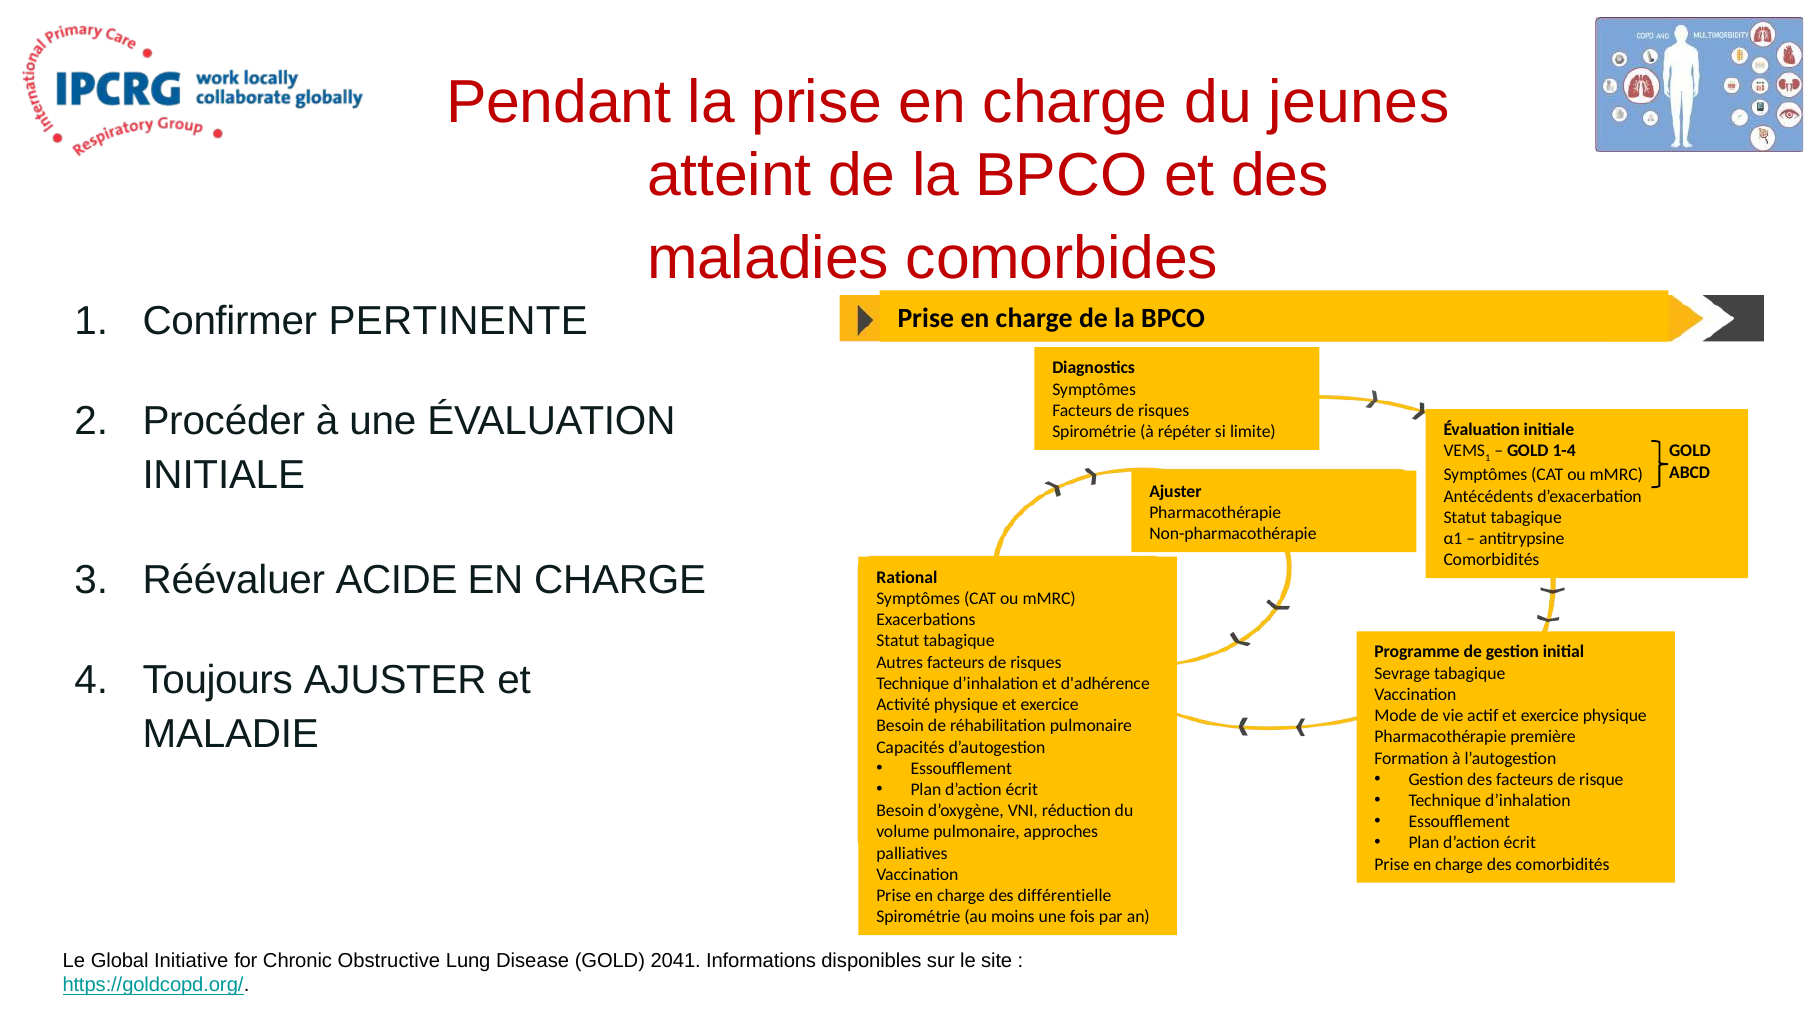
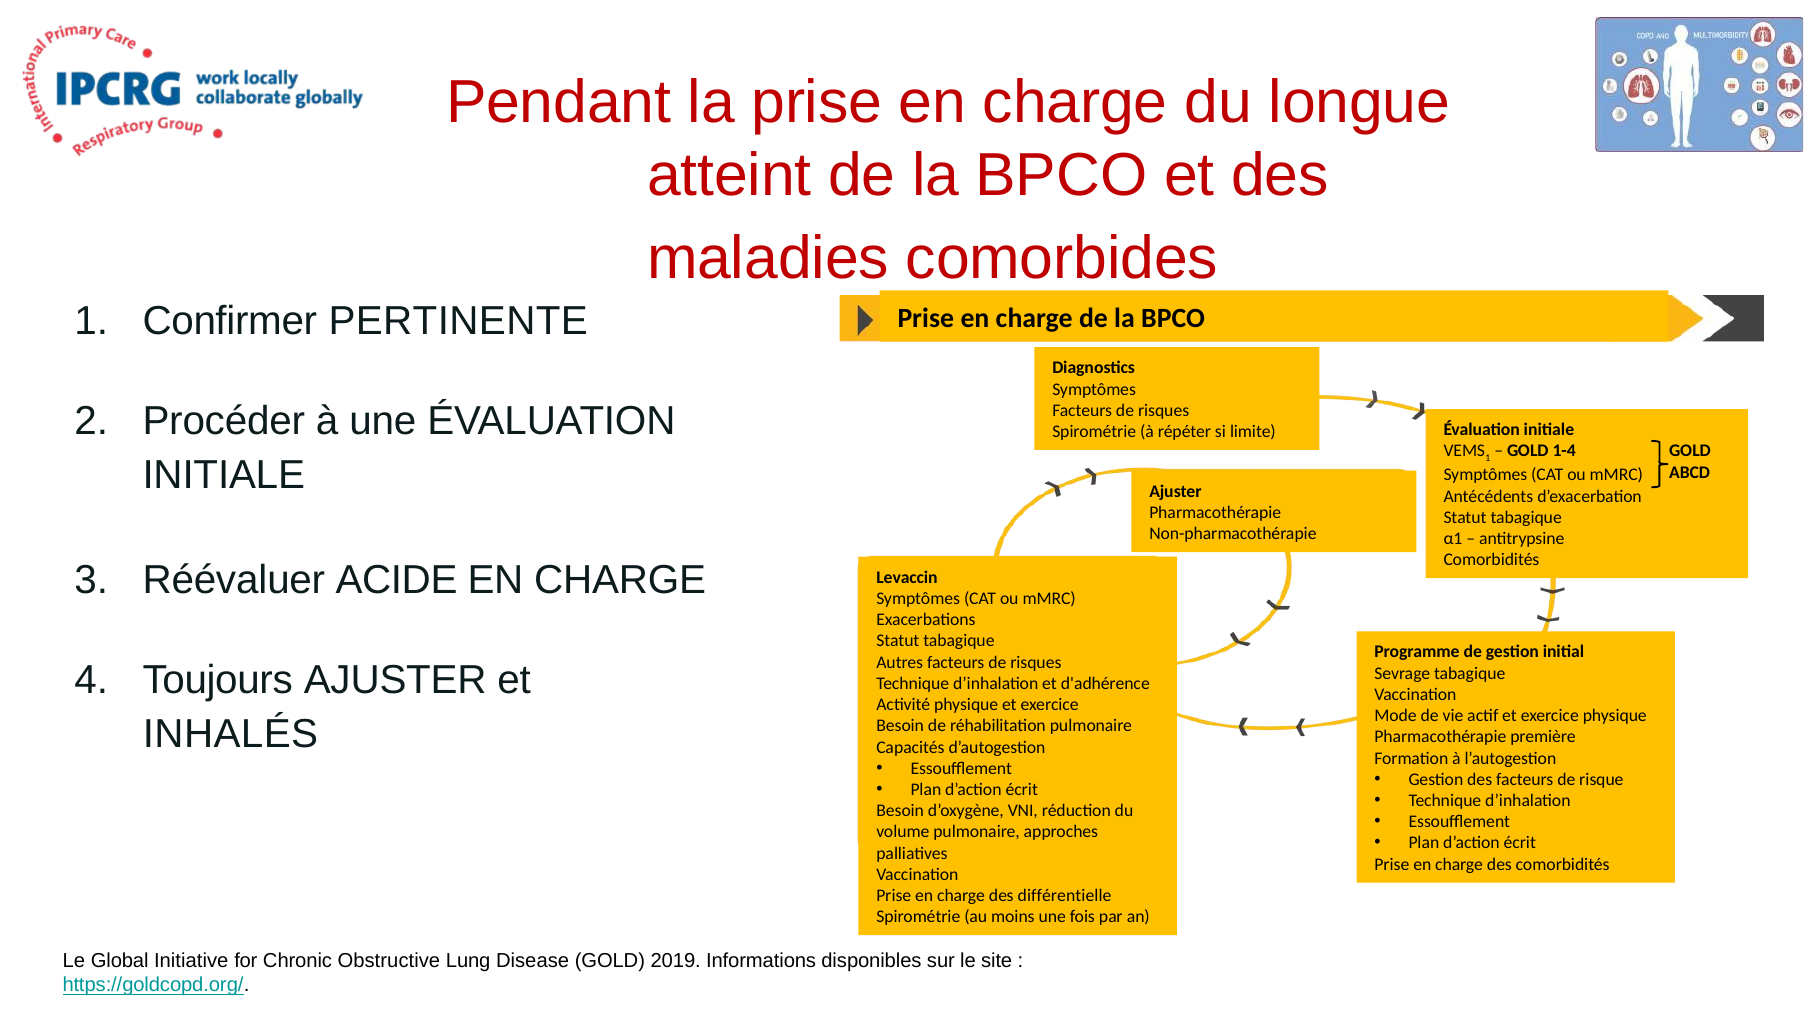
jeunes: jeunes -> longue (1359, 103)
Rational: Rational -> Levaccin (907, 577)
MALADIE: MALADIE -> INHALÉS (230, 734)
2041: 2041 -> 2019 (676, 961)
